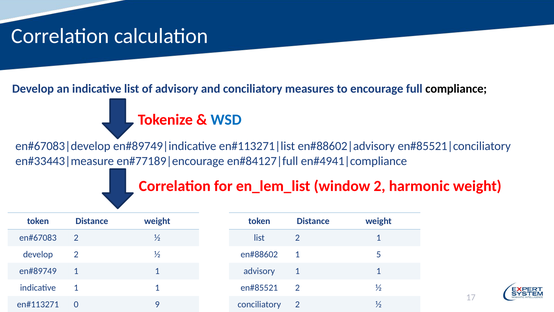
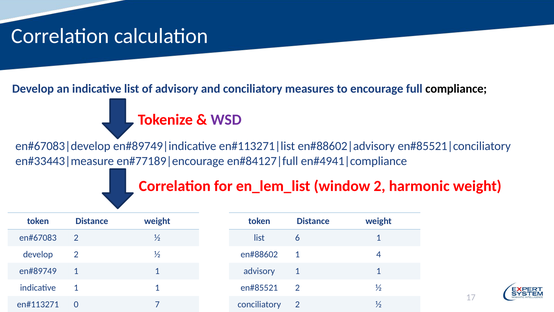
WSD colour: blue -> purple (226, 119)
list 2: 2 -> 6 (297, 238)
5: 5 -> 4 (379, 254)
9: 9 -> 7 (157, 304)
